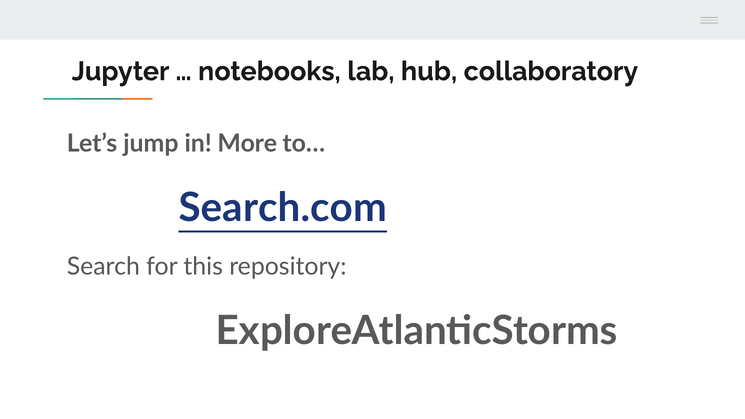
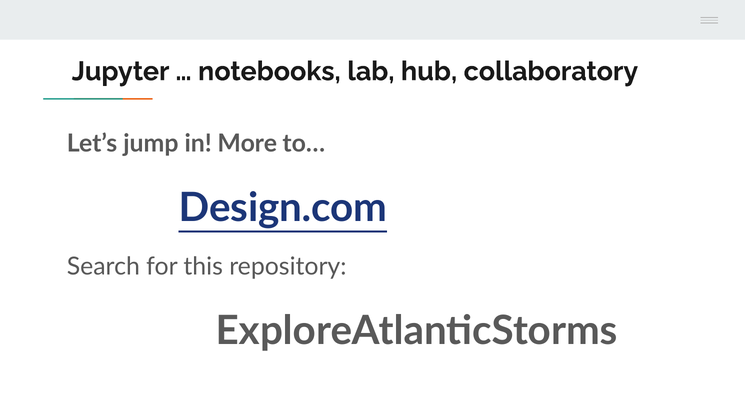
Search.com: Search.com -> Design.com (283, 208)
